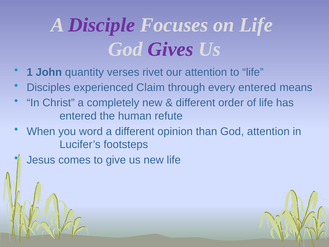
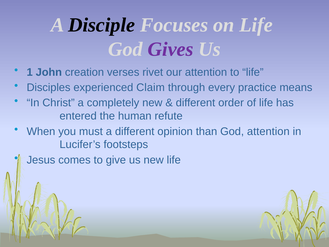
Disciple colour: purple -> black (102, 25)
quantity: quantity -> creation (84, 72)
every entered: entered -> practice (257, 87)
word: word -> must (91, 131)
